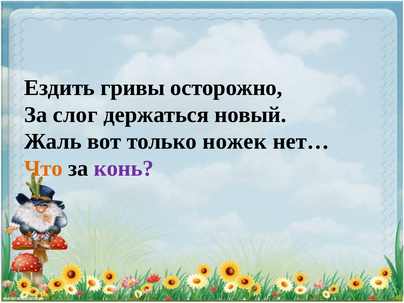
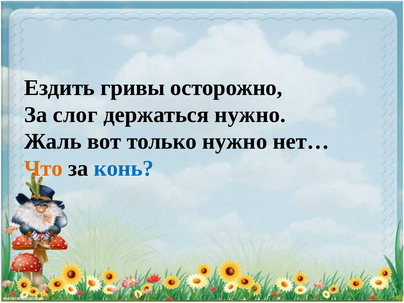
держаться новый: новый -> нужно (250, 115)
только ножек: ножек -> нужно (235, 142)
конь colour: purple -> blue (124, 168)
